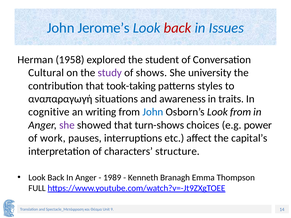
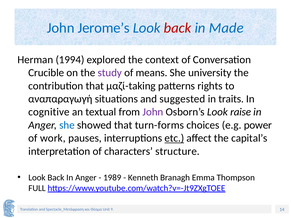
Issues: Issues -> Made (226, 28)
1958: 1958 -> 1994 (70, 60)
student: student -> context (162, 60)
Cultural: Cultural -> Crucible (46, 73)
shows: shows -> means (152, 73)
took-taking: took-taking -> μαζί-taking (131, 86)
styles: styles -> rights (210, 86)
awareness: awareness -> suggested (182, 99)
writing: writing -> textual (101, 112)
John colour: blue -> purple (153, 112)
Look from: from -> raise (241, 112)
she colour: purple -> blue (67, 125)
turn-shows: turn-shows -> turn-forms (159, 125)
etc underline: none -> present (174, 138)
